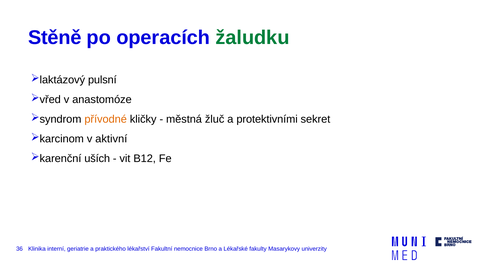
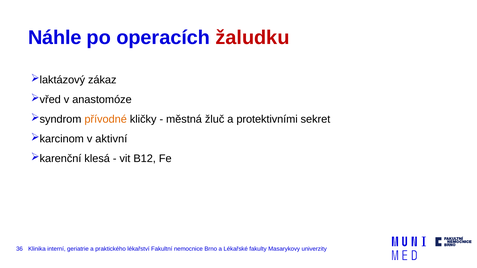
Stěně: Stěně -> Náhle (55, 38)
žaludku colour: green -> red (253, 38)
pulsní: pulsní -> zákaz (102, 80)
uších: uších -> klesá (97, 159)
